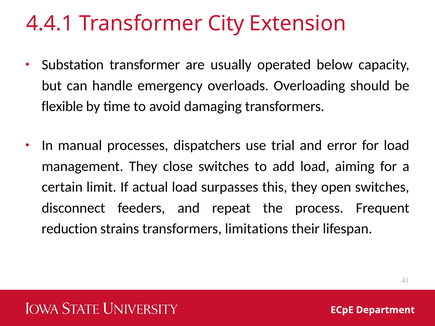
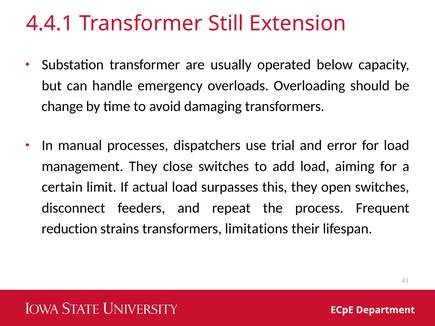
City: City -> Still (226, 24)
flexible: flexible -> change (62, 107)
